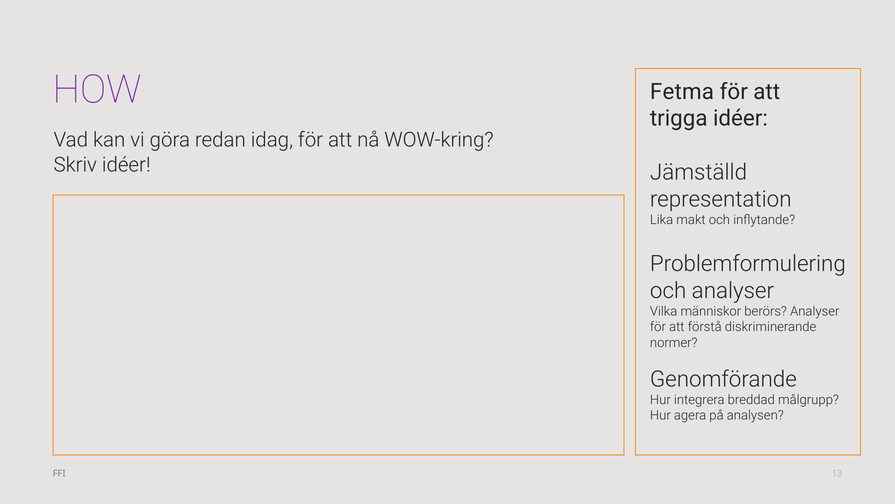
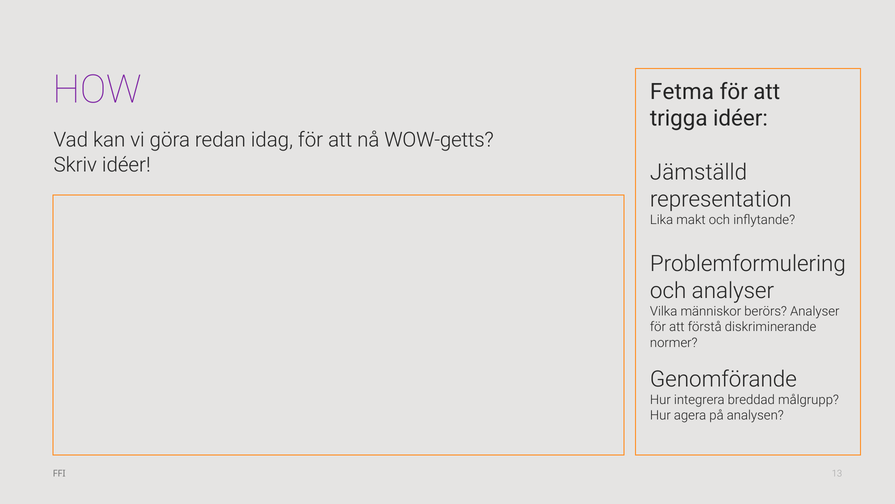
WOW-kring: WOW-kring -> WOW-getts (439, 140)
